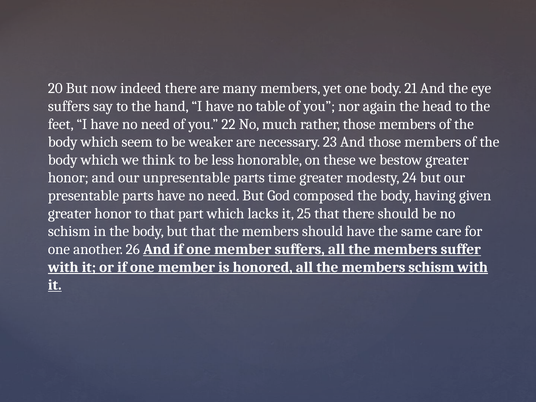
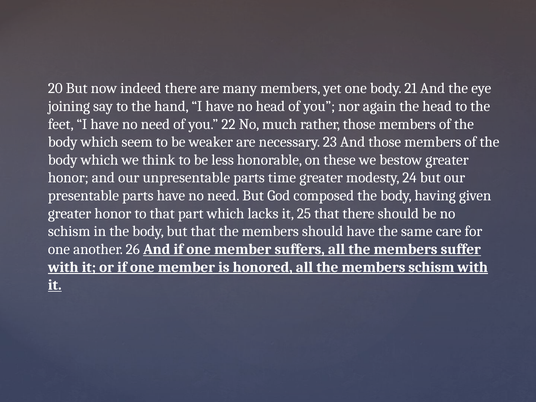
suffers: suffers -> joining (69, 106)
no table: table -> head (270, 106)
